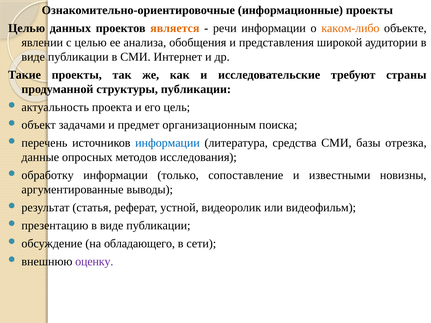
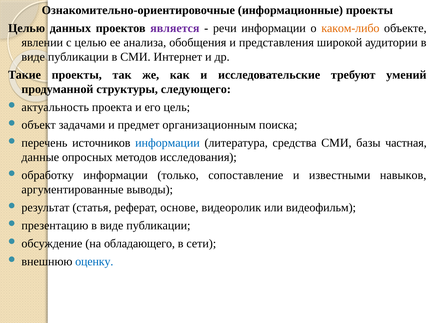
является colour: orange -> purple (175, 28)
страны: страны -> умений (406, 75)
структуры публикации: публикации -> следующего (196, 89)
отрезка: отрезка -> частная (406, 143)
новизны: новизны -> навыков (403, 175)
устной: устной -> основе (179, 208)
оценку colour: purple -> blue (94, 262)
